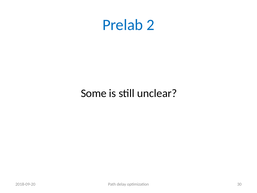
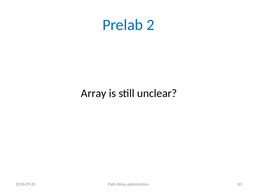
Some: Some -> Array (94, 93)
